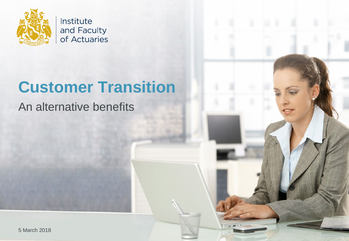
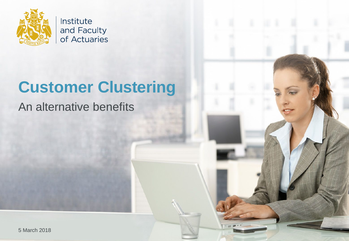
Transition: Transition -> Clustering (137, 88)
